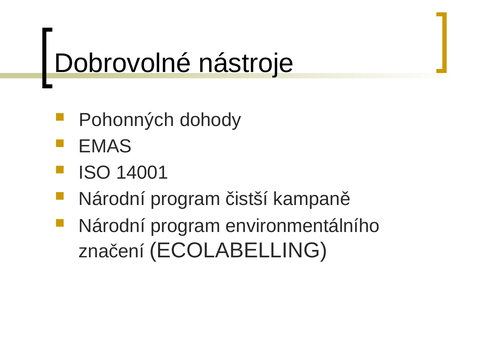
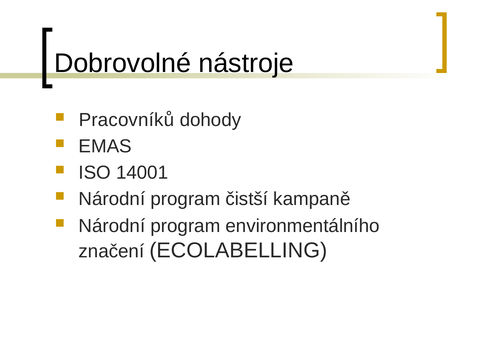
Pohonných: Pohonných -> Pracovníků (126, 120)
